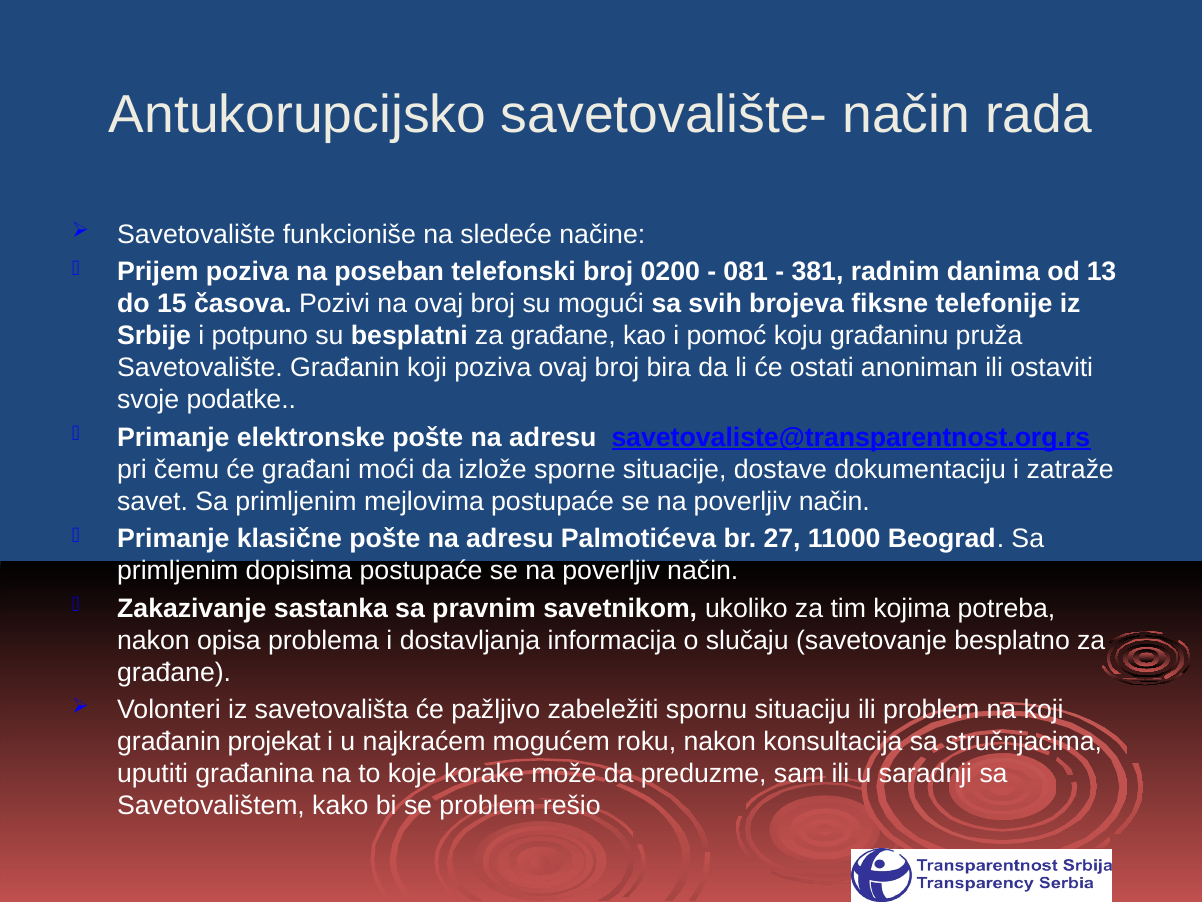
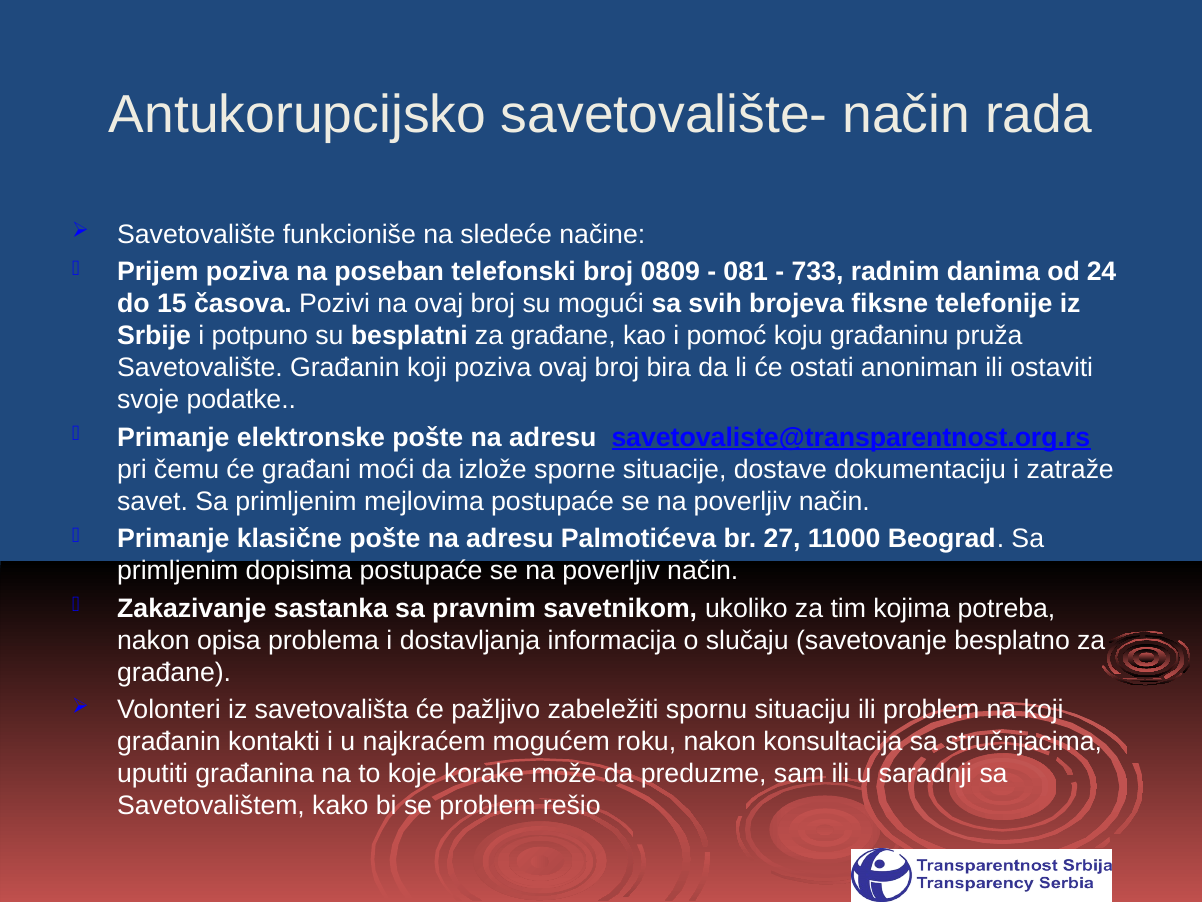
0200: 0200 -> 0809 (670, 272)
381: 381 -> 733 (817, 272)
13: 13 -> 24 (1102, 272)
projekat: projekat -> kontakti (274, 742)
